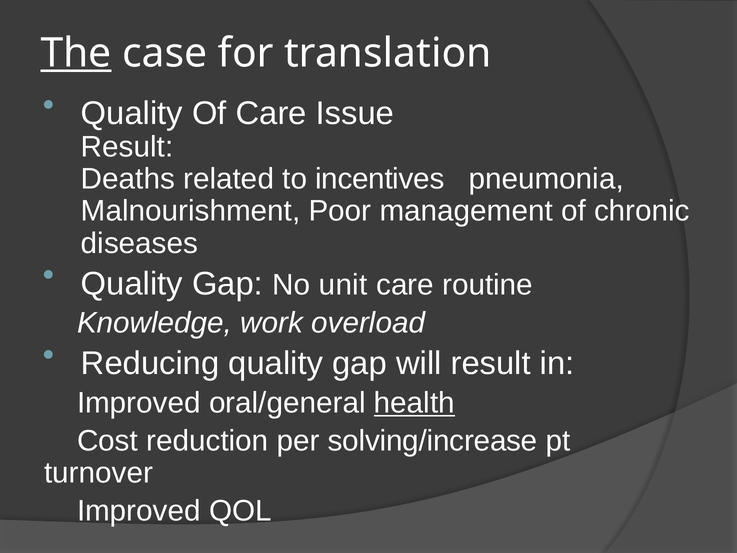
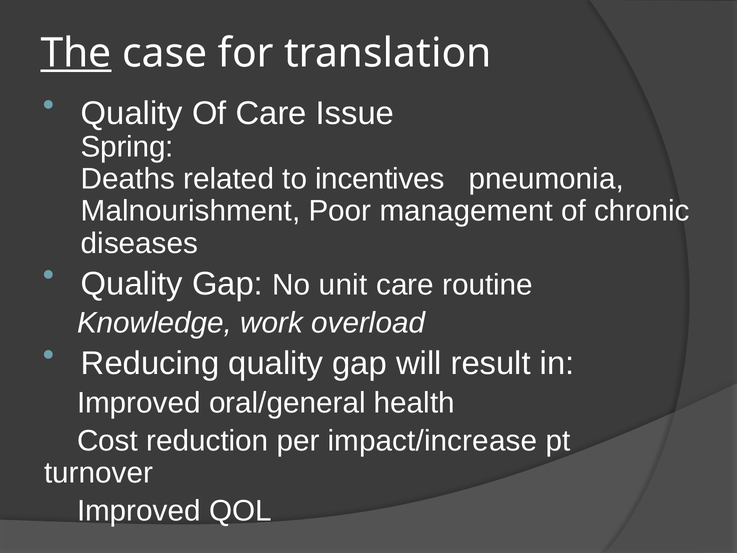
Result: Result -> Spring (127, 147)
health underline: present -> none (414, 403)
solving/increase: solving/increase -> impact/increase (432, 441)
